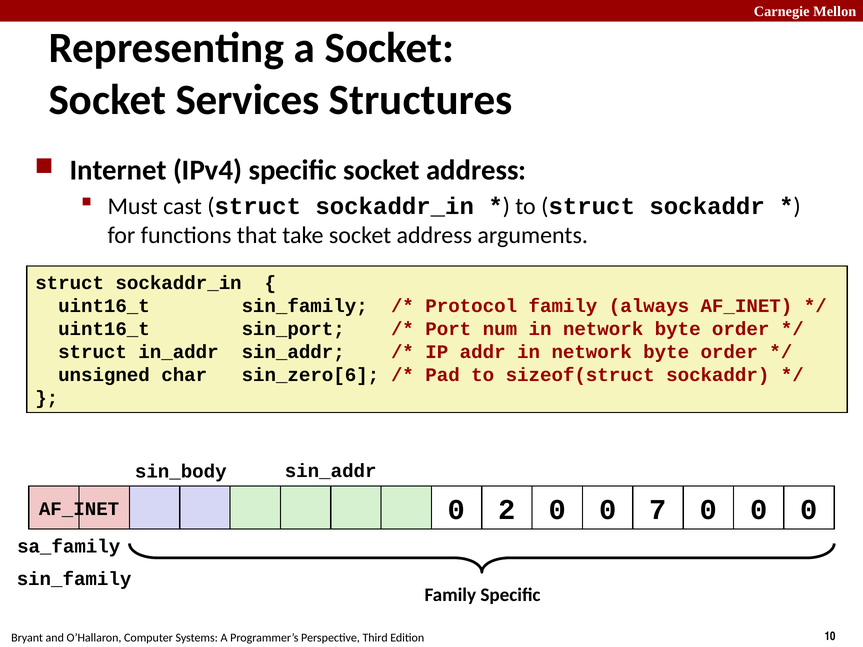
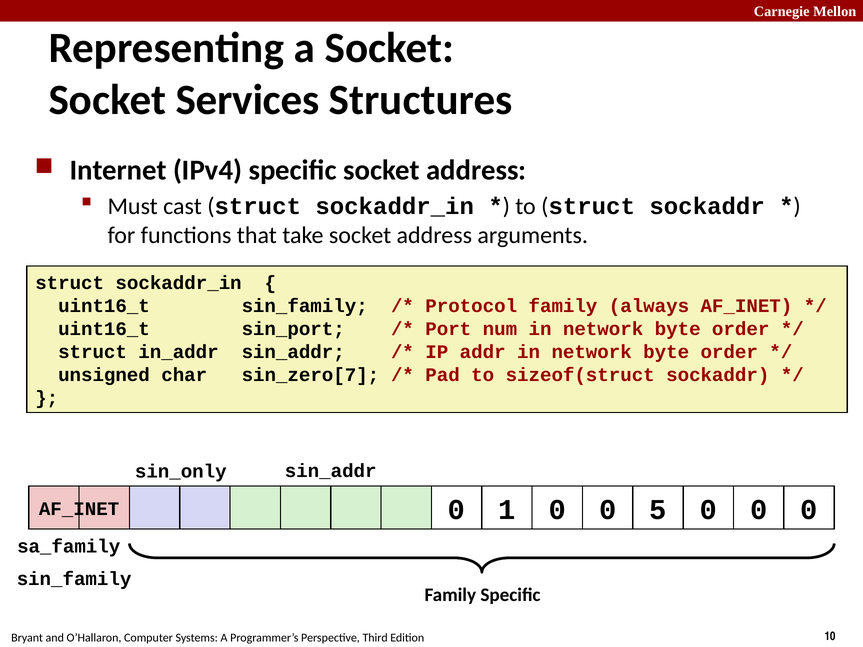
sin_zero[6: sin_zero[6 -> sin_zero[7 (310, 375)
sin_body: sin_body -> sin_only (181, 471)
2: 2 -> 1 (507, 510)
7: 7 -> 5 (658, 510)
